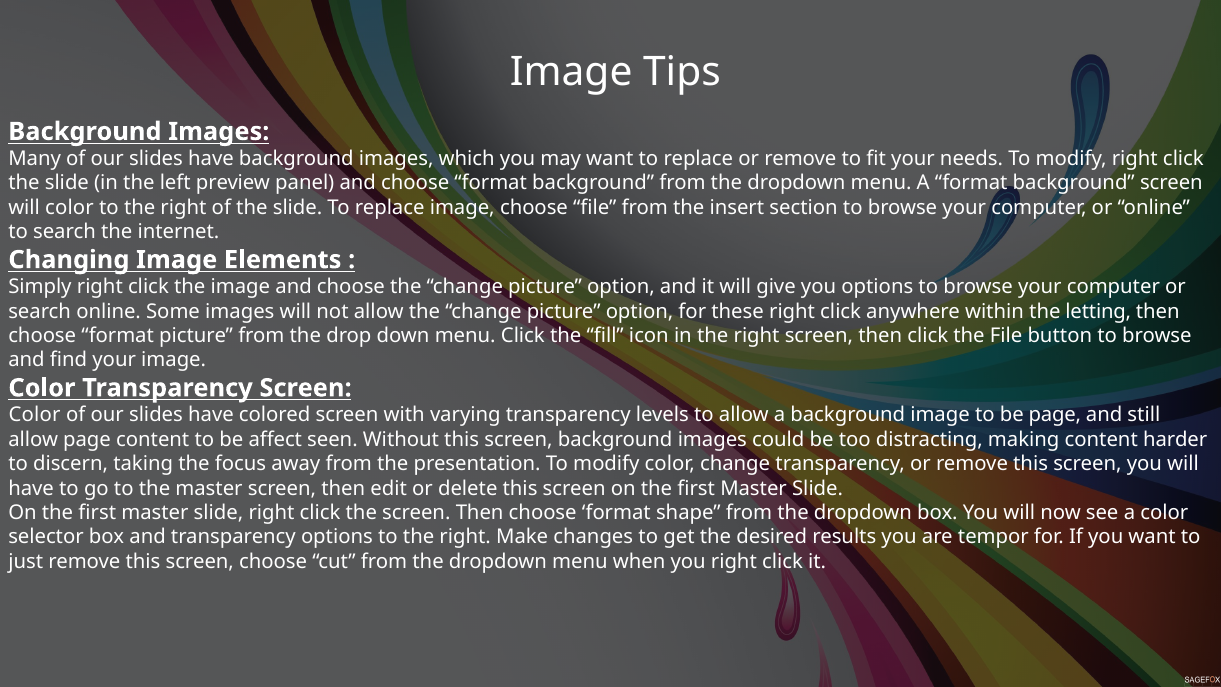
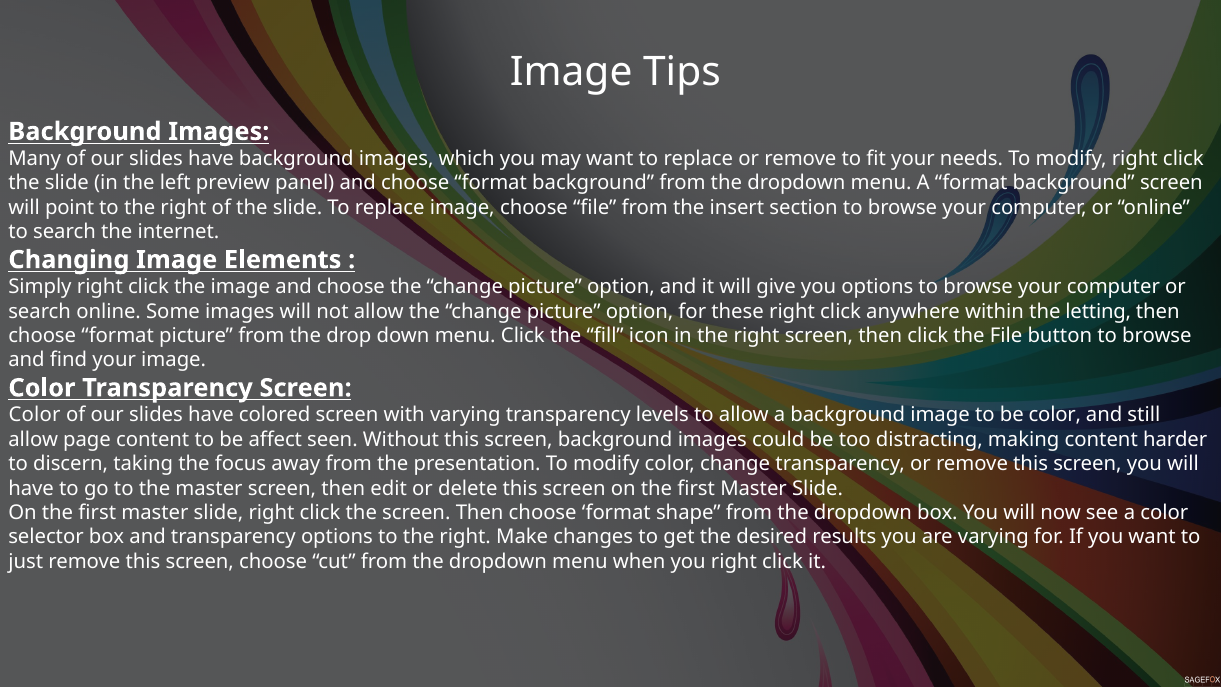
will color: color -> point (70, 207)
be page: page -> color (1055, 415)
are tempor: tempor -> varying (993, 537)
